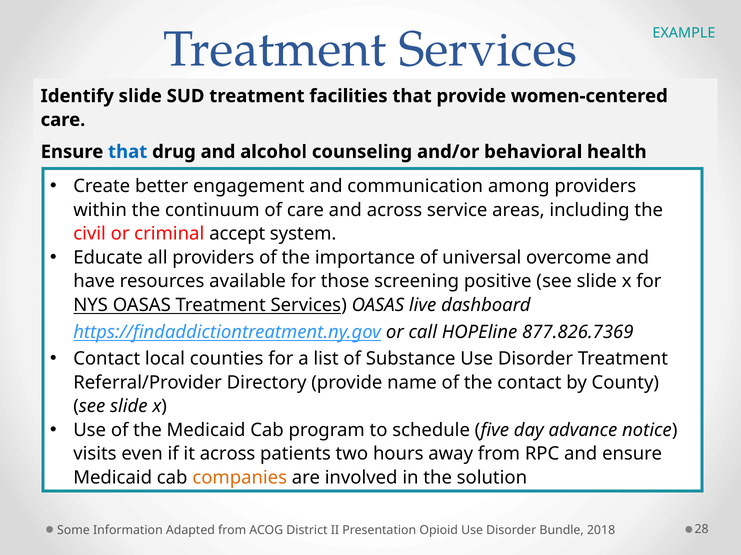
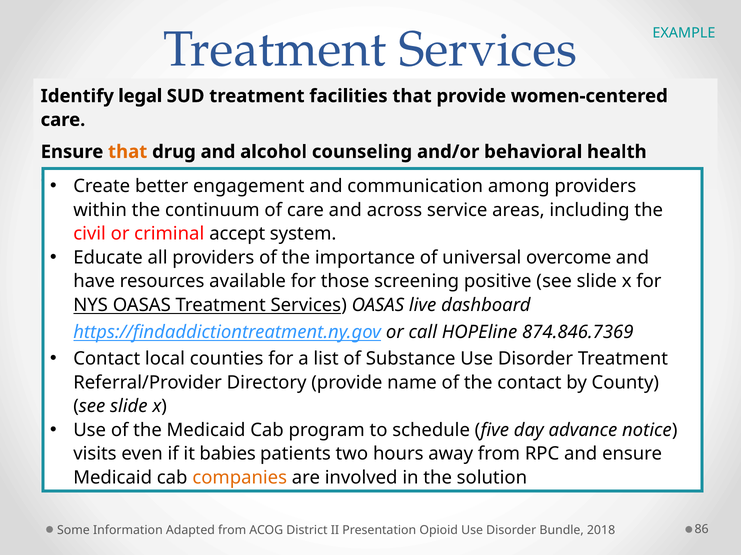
Identify slide: slide -> legal (140, 96)
that colour: blue -> orange (128, 152)
877.826.7369: 877.826.7369 -> 874.846.7369 (578, 333)
it across: across -> babies (228, 454)
28: 28 -> 86 (702, 530)
